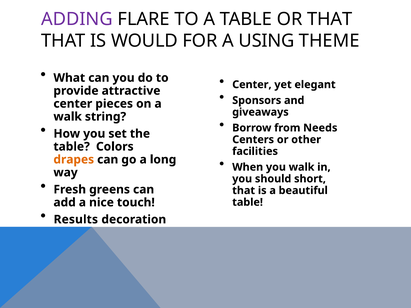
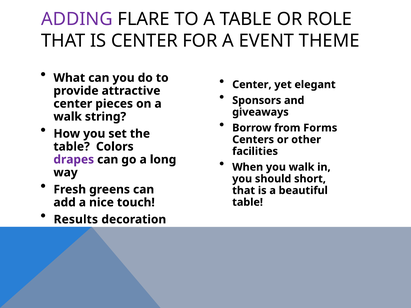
OR THAT: THAT -> ROLE (330, 19)
IS WOULD: WOULD -> CENTER (144, 41)
USING: USING -> EVENT (266, 41)
Needs: Needs -> Forms (320, 128)
drapes colour: orange -> purple (74, 160)
